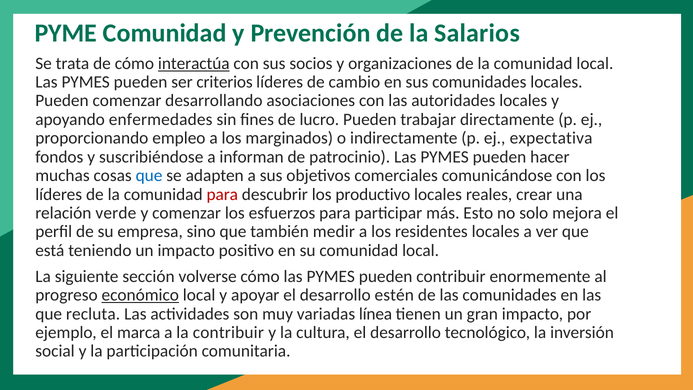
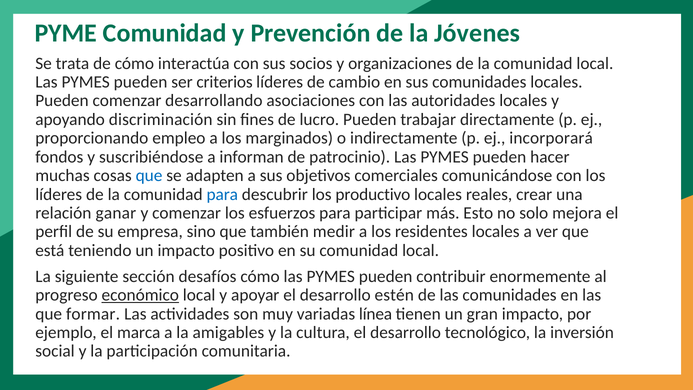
Salarios: Salarios -> Jóvenes (477, 33)
interactúa underline: present -> none (194, 63)
enfermedades: enfermedades -> discriminación (161, 119)
expectativa: expectativa -> incorporará (551, 138)
para colour: red -> blue (222, 194)
verde: verde -> ganar (116, 213)
volverse: volverse -> desafíos (208, 276)
recluta: recluta -> formar (93, 314)
la contribuir: contribuir -> amigables (228, 332)
